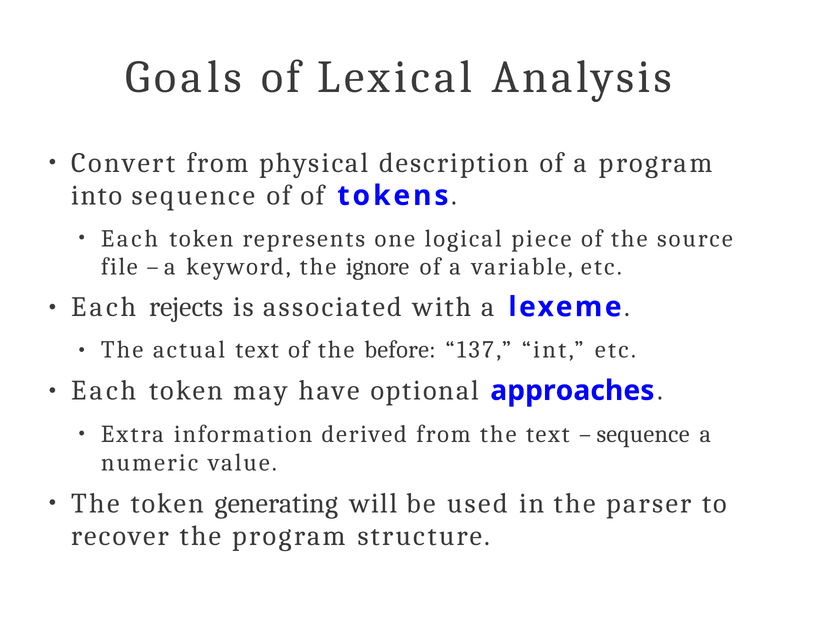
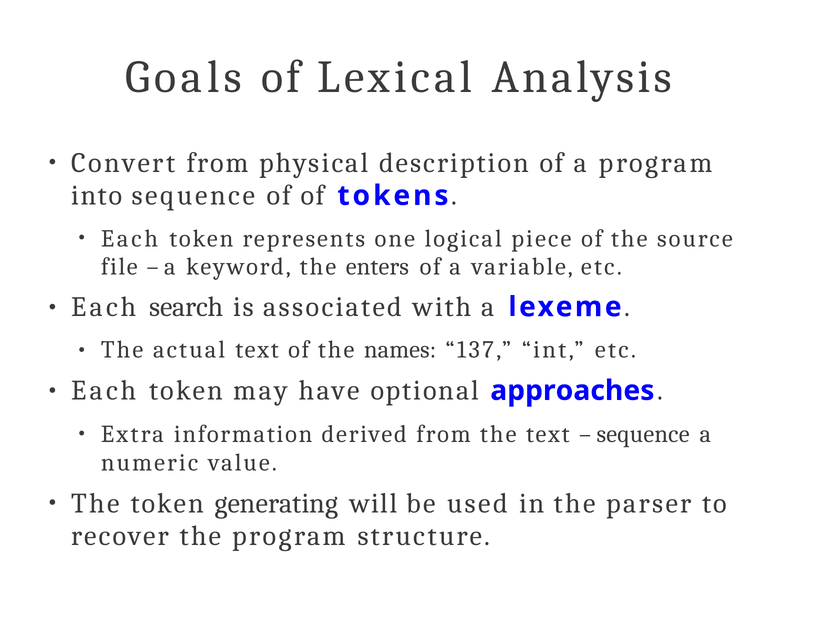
ignore: ignore -> enters (377, 267)
rejects: rejects -> search (186, 307)
before: before -> names (400, 350)
